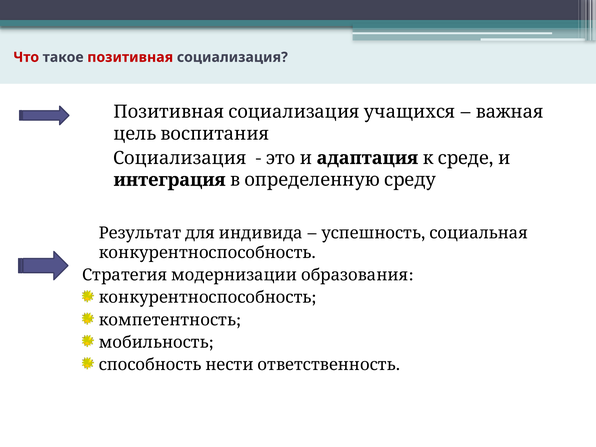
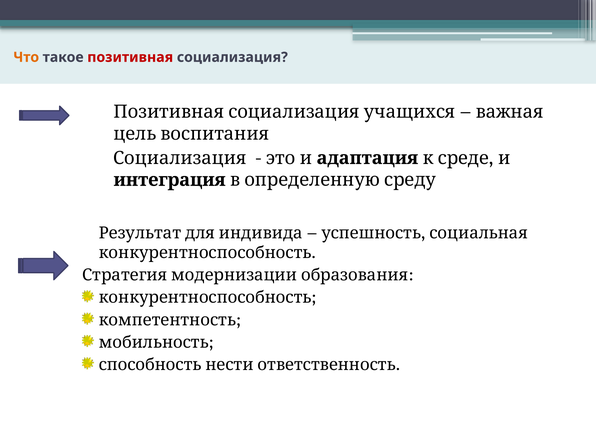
Что colour: red -> orange (26, 57)
